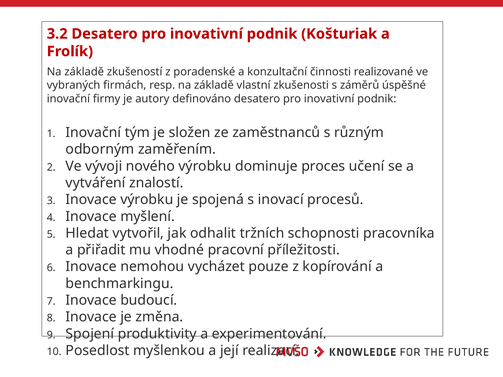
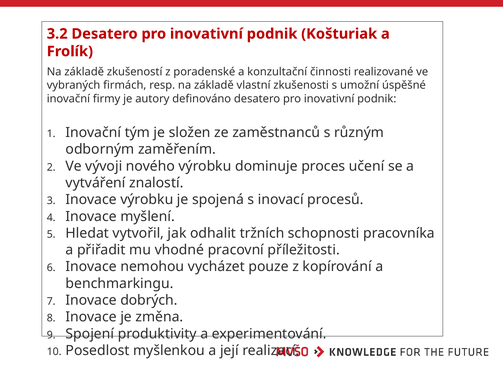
záměrů: záměrů -> umožní (360, 85)
budoucí: budoucí -> dobrých (149, 300)
